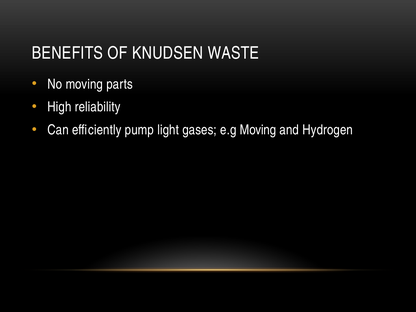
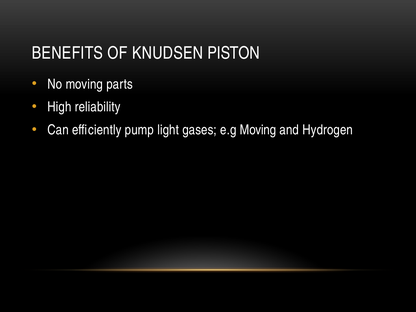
WASTE: WASTE -> PISTON (234, 53)
